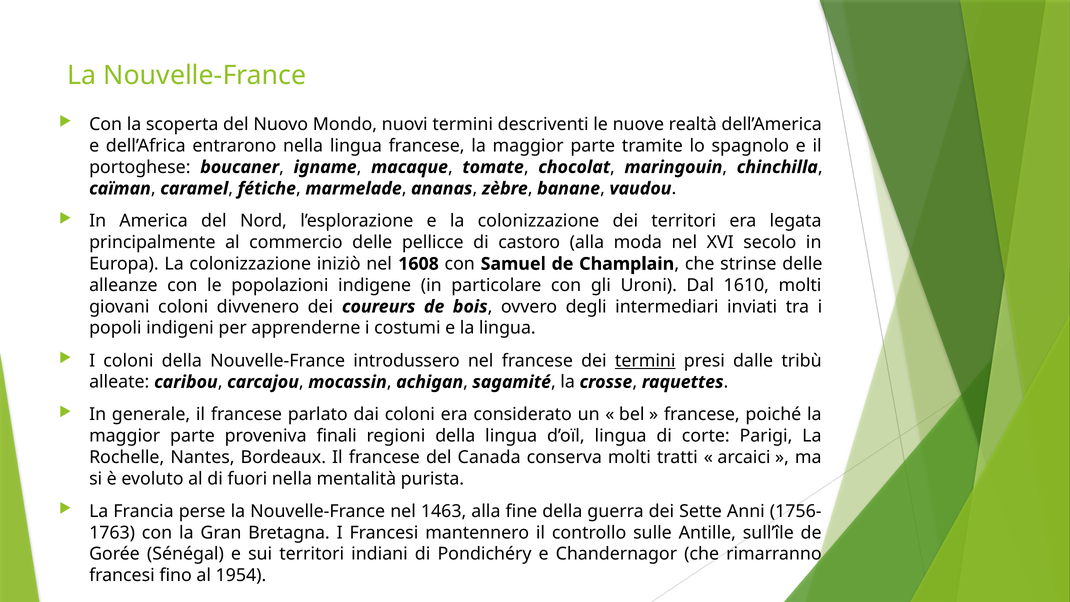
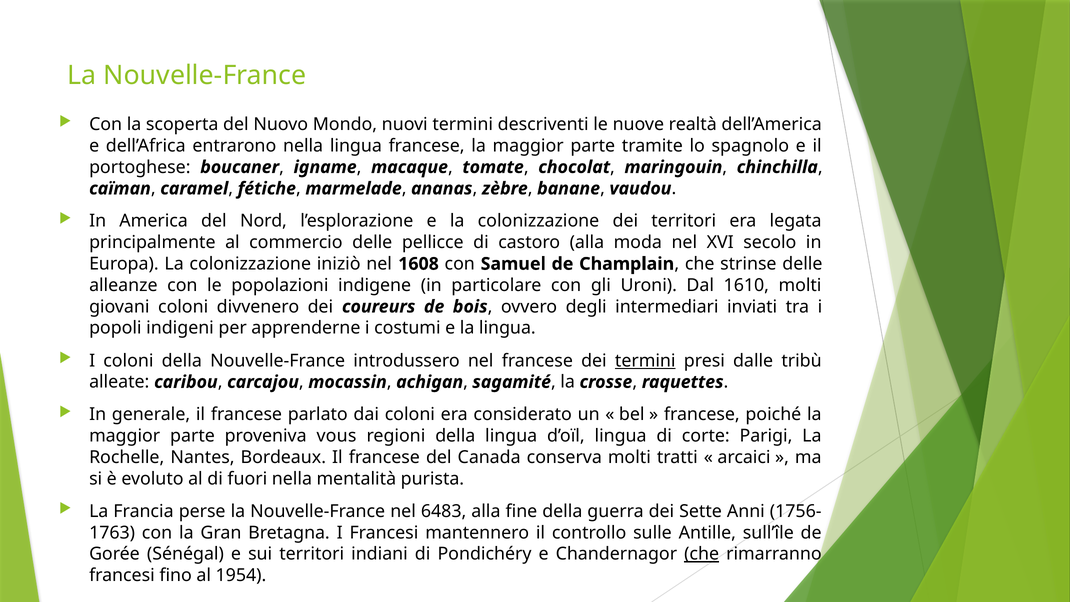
finali: finali -> vous (336, 436)
1463: 1463 -> 6483 (444, 511)
che underline: none -> present (702, 554)
